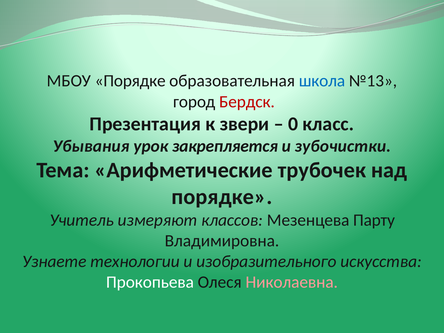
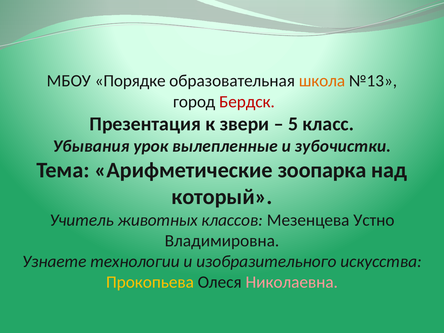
школа colour: blue -> orange (322, 81)
0: 0 -> 5 (293, 124)
закрепляется: закрепляется -> вылепленные (225, 146)
трубочек: трубочек -> зоопарка (322, 170)
порядке: порядке -> который (222, 197)
измеряют: измеряют -> животных (158, 220)
Парту: Парту -> Устно (374, 220)
Прокопьева colour: white -> yellow (150, 282)
